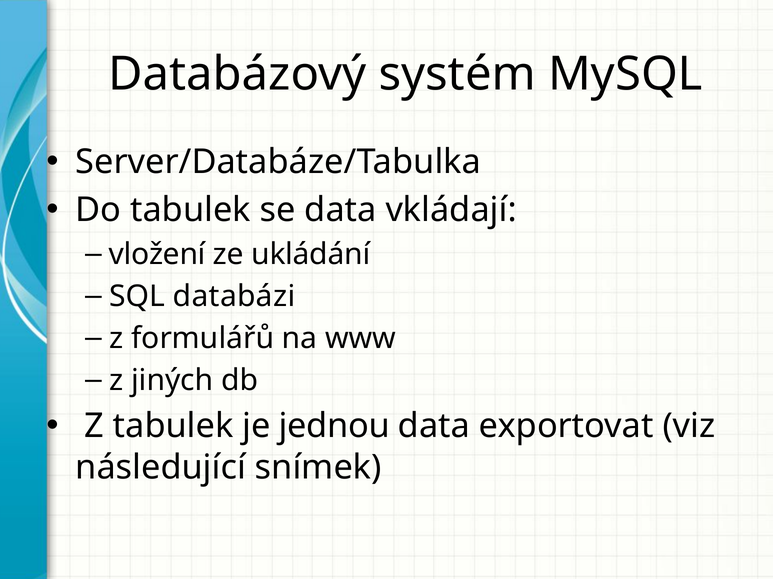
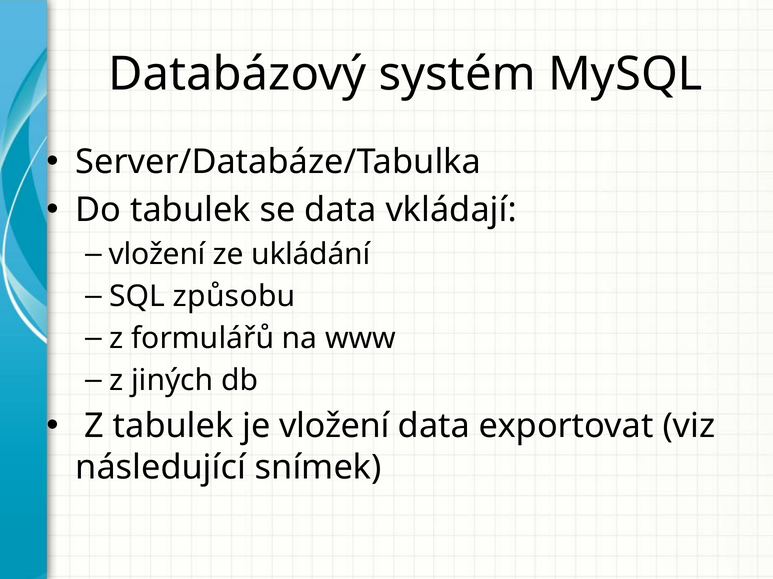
databázi: databázi -> způsobu (234, 297)
je jednou: jednou -> vložení (334, 427)
